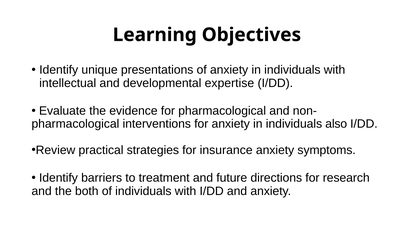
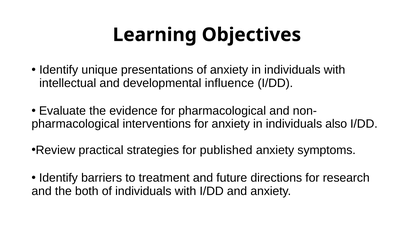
expertise: expertise -> influence (229, 83)
insurance: insurance -> published (226, 150)
